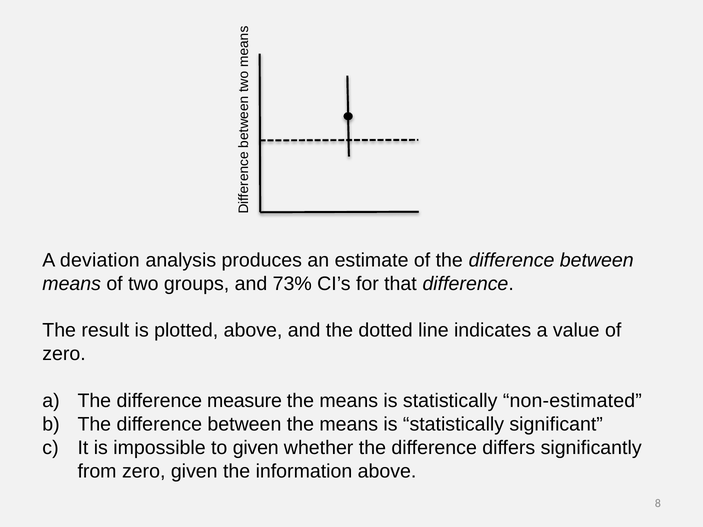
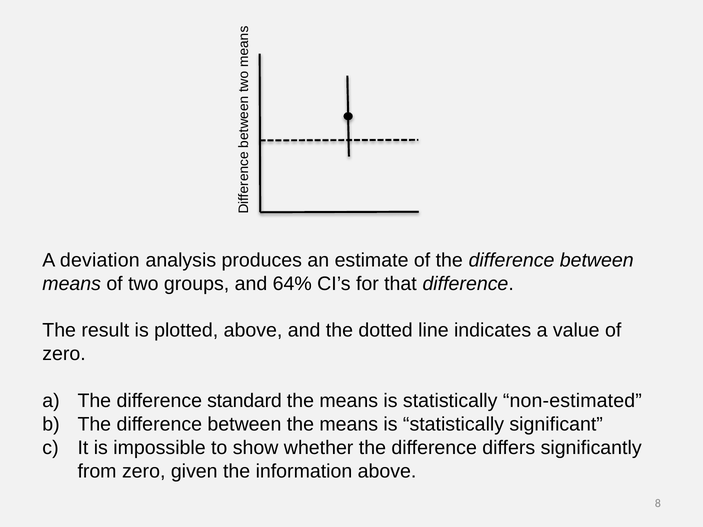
73%: 73% -> 64% (292, 284)
measure: measure -> standard (244, 401)
to given: given -> show (256, 448)
